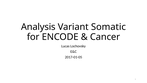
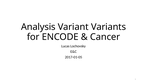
Somatic: Somatic -> Variants (108, 27)
